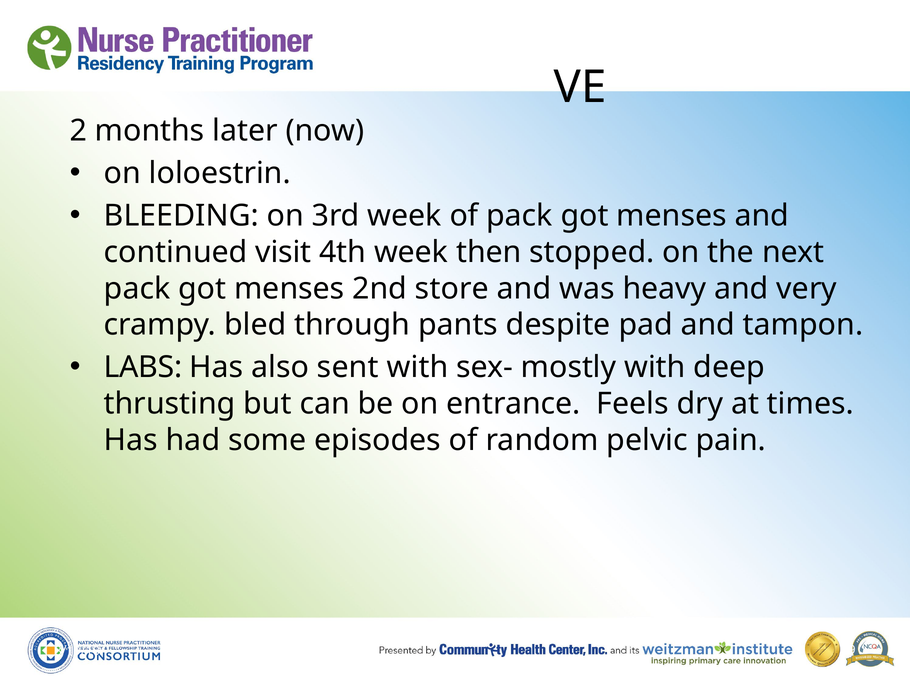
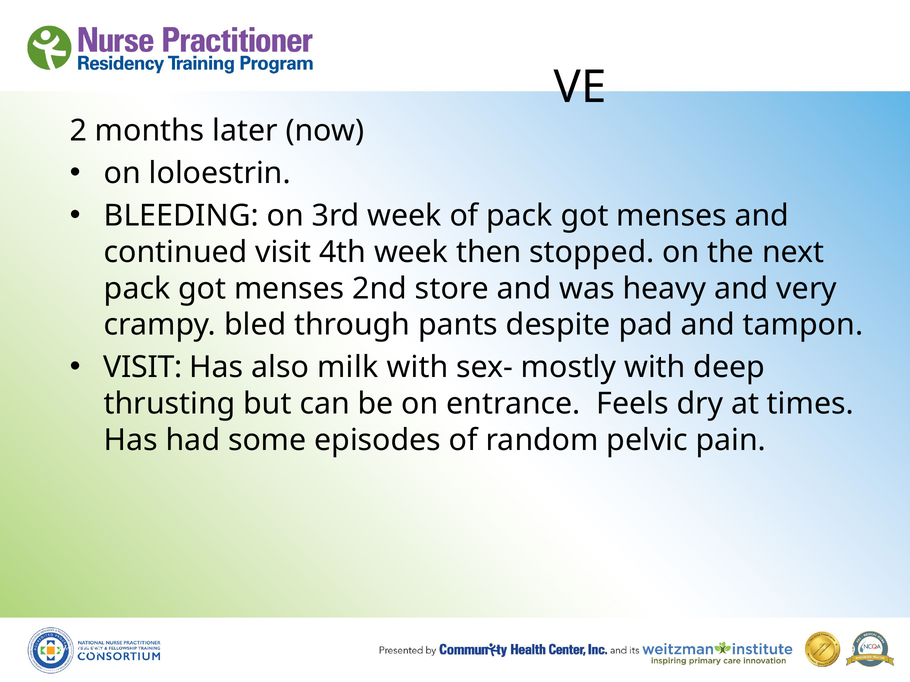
LABS: LABS -> VISIT (143, 368)
sent: sent -> milk (348, 368)
